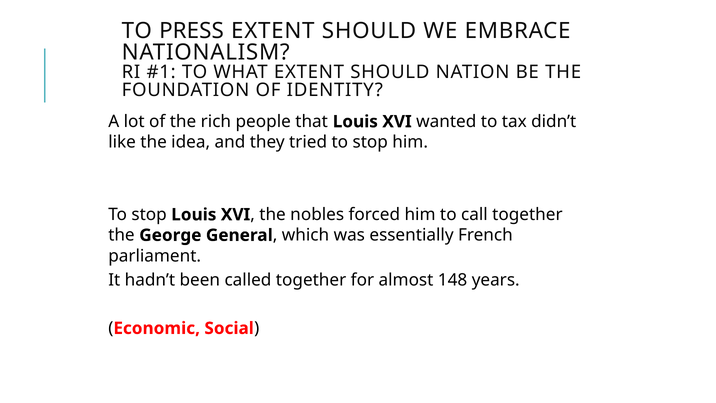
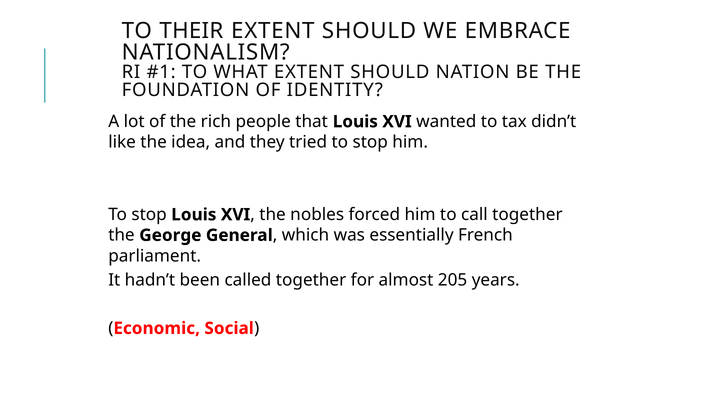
PRESS: PRESS -> THEIR (191, 31)
148: 148 -> 205 (453, 280)
